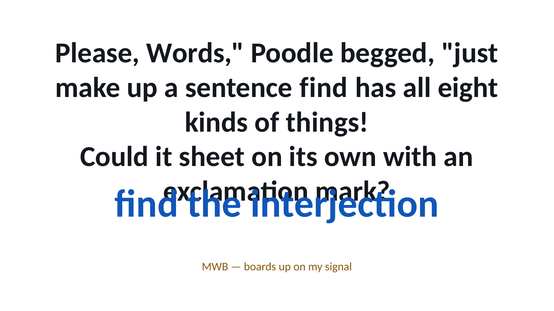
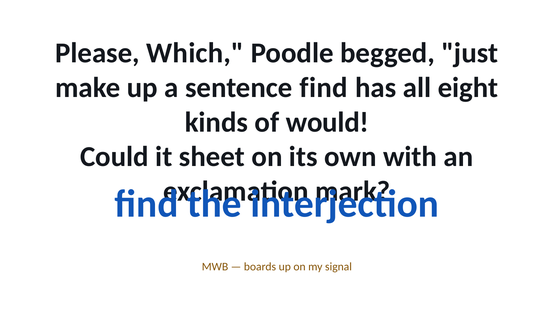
Words: Words -> Which (195, 53)
things: things -> would (327, 122)
